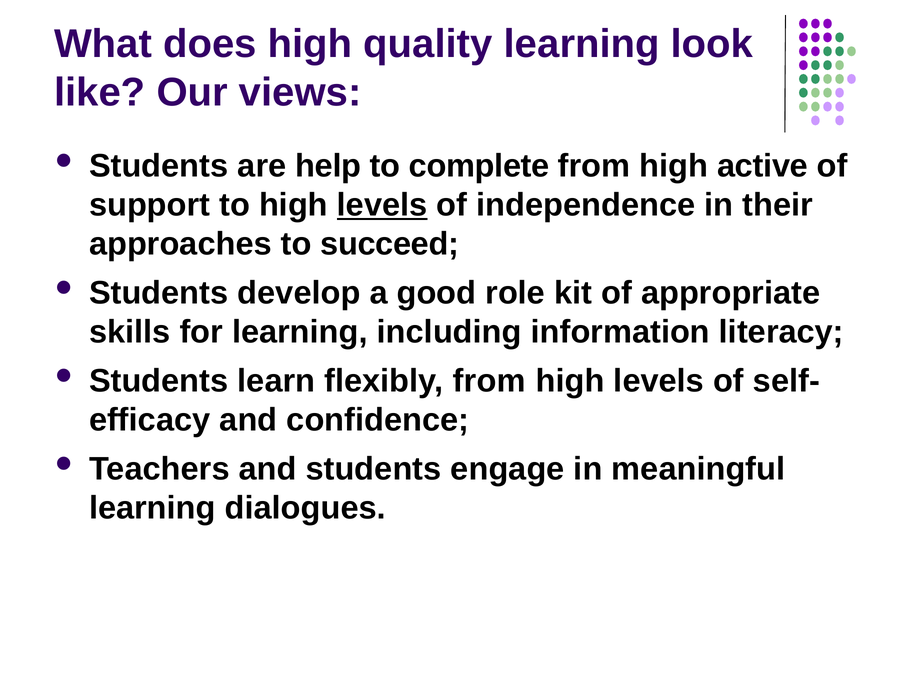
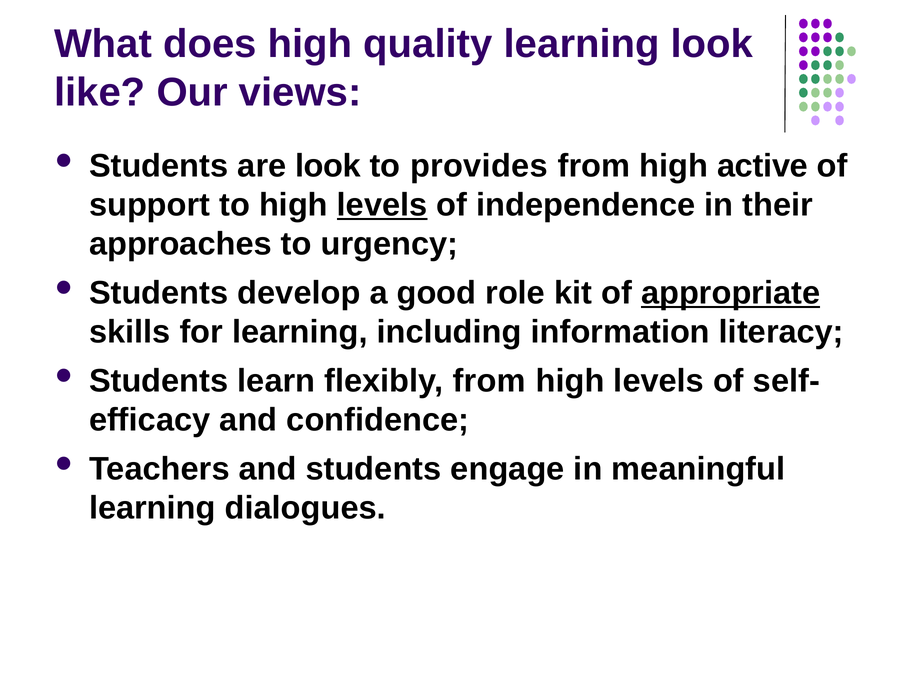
are help: help -> look (328, 166)
complete: complete -> provides (479, 166)
succeed: succeed -> urgency (389, 244)
appropriate underline: none -> present (731, 293)
